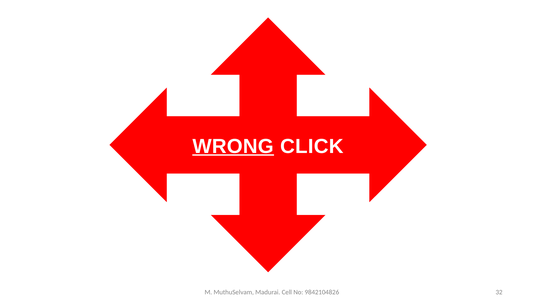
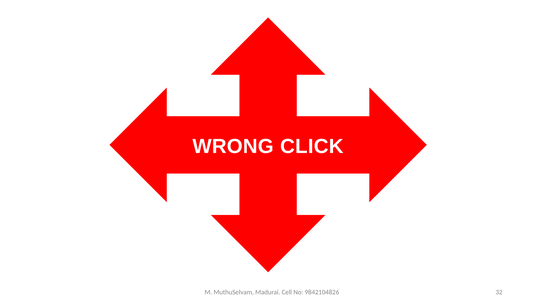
WRONG underline: present -> none (233, 146)
